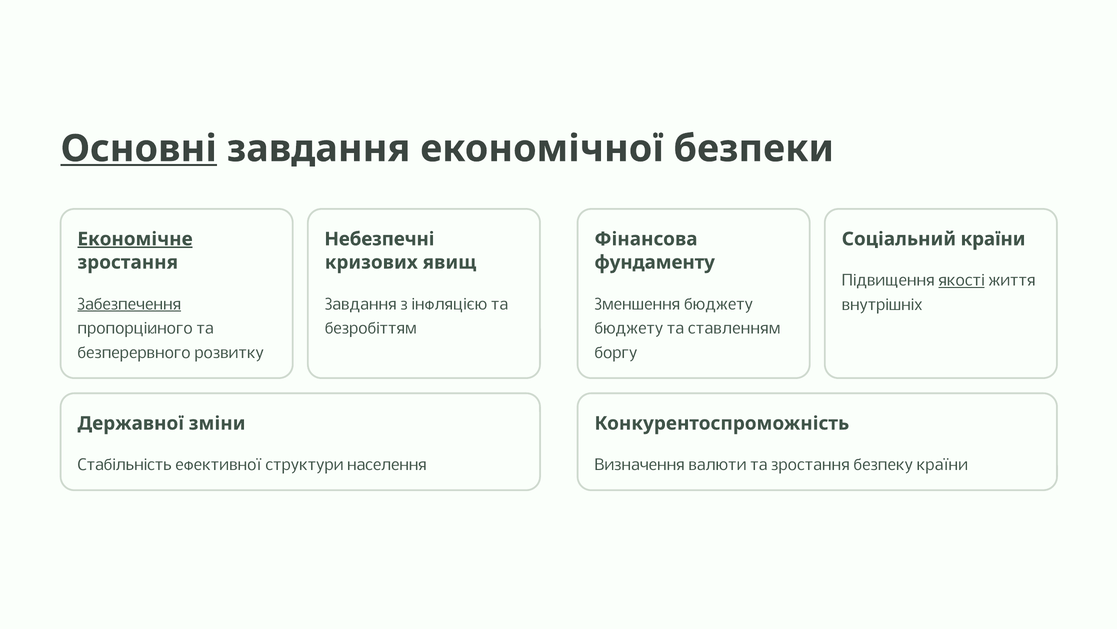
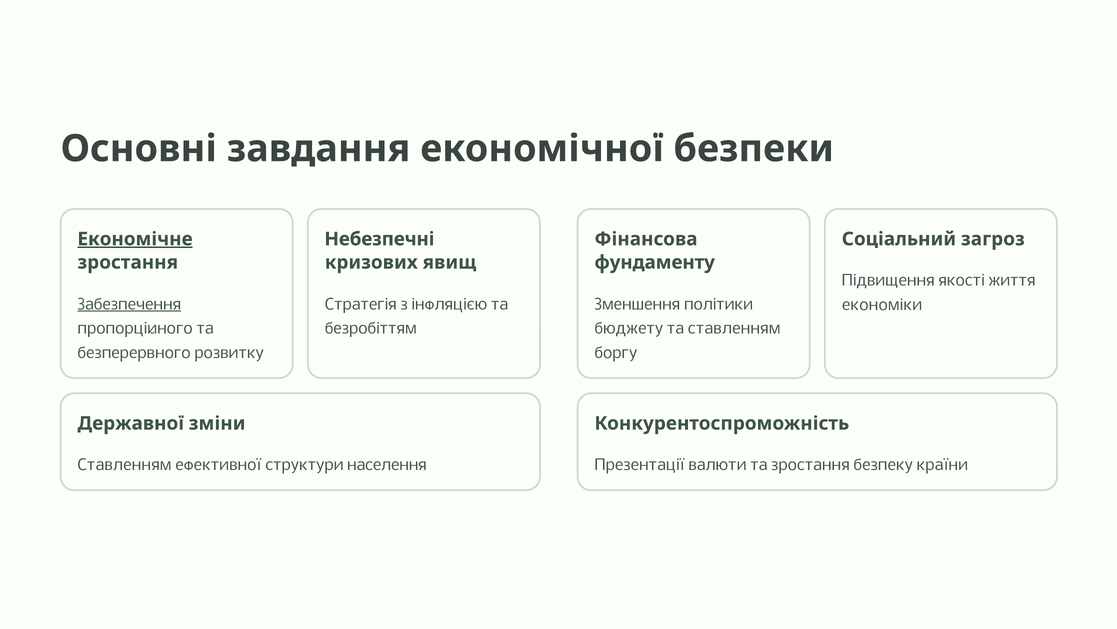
Основні underline: present -> none (139, 149)
Соціальний країни: країни -> загроз (993, 239)
якості underline: present -> none (962, 281)
Завдання: Завдання -> Стратегія (361, 304)
Зменшення бюджету: бюджету -> політики (719, 304)
внутрішніх: внутрішніх -> економіки (882, 305)
Стабільність: Стабільність -> Ставленням (124, 465)
Визначення: Визначення -> Презентації (640, 465)
